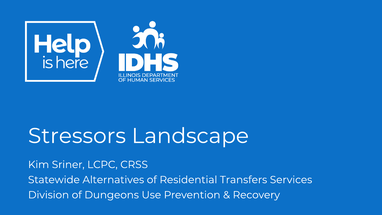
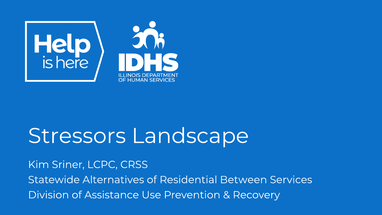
Transfers: Transfers -> Between (244, 180)
Dungeons: Dungeons -> Assistance (112, 195)
